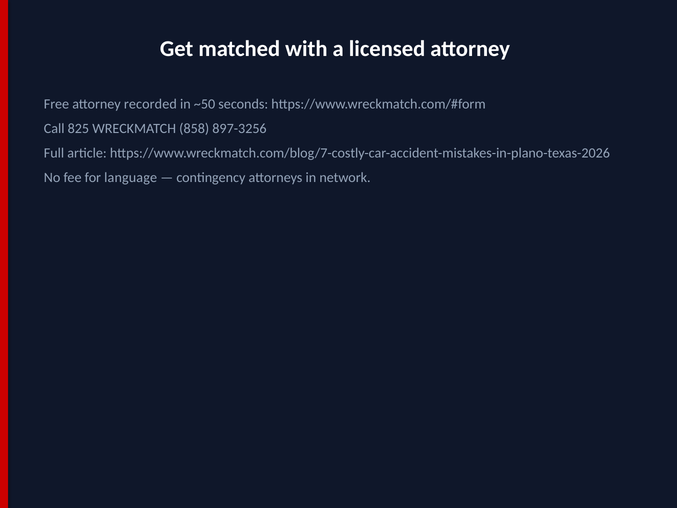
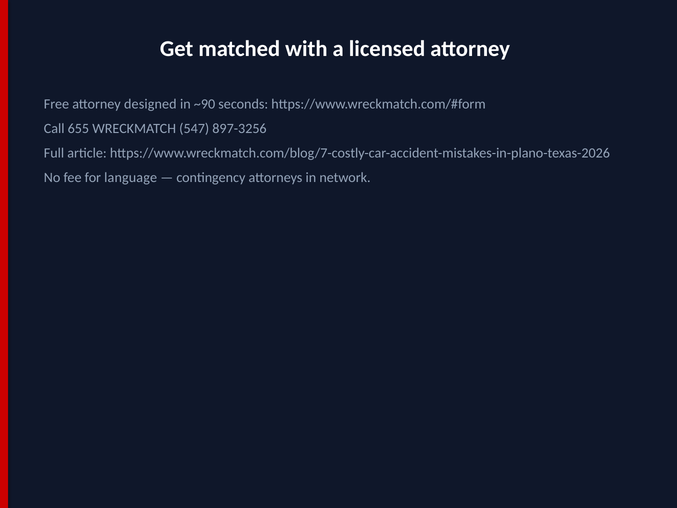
recorded: recorded -> designed (150, 104)
~50: ~50 -> ~90 (205, 104)
825: 825 -> 655 (78, 129)
858: 858 -> 547 (194, 129)
